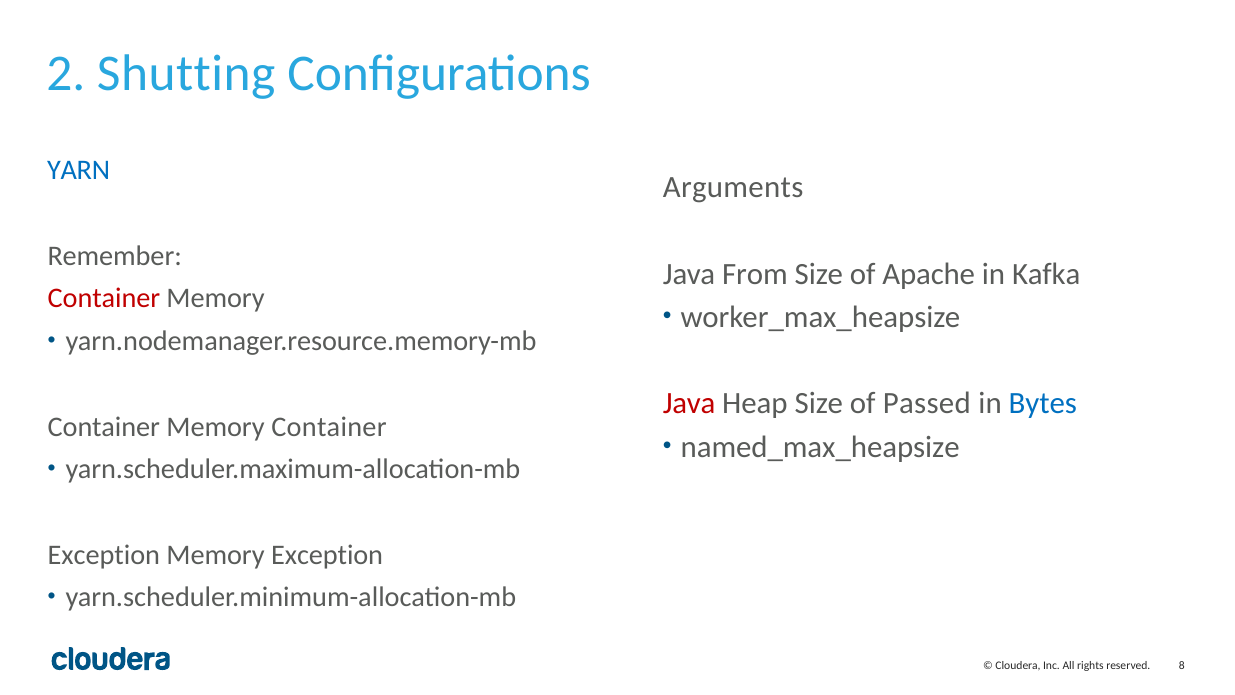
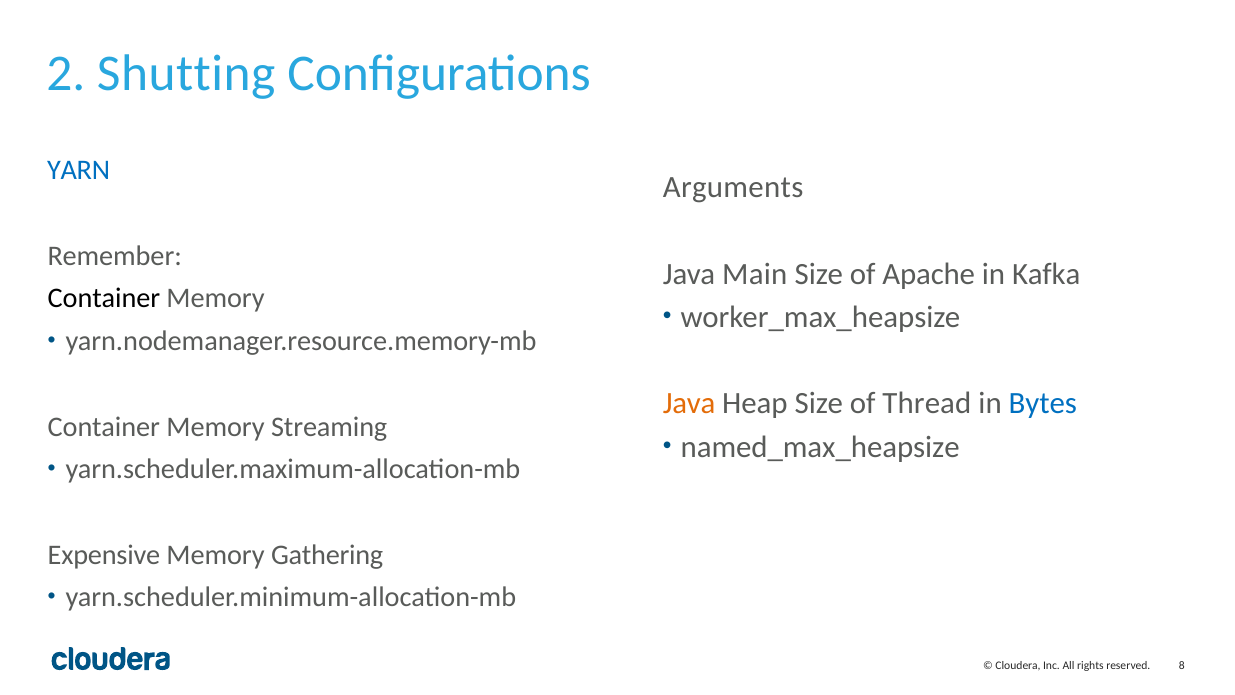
From: From -> Main (755, 274)
Container colour: red -> black (104, 298)
Java colour: red -> orange (689, 404)
Passed: Passed -> Thread (927, 404)
Memory Container: Container -> Streaming (329, 427)
Exception: Exception -> Expensive (104, 555)
Memory Exception: Exception -> Gathering (327, 555)
